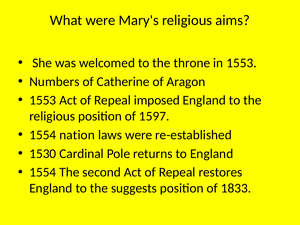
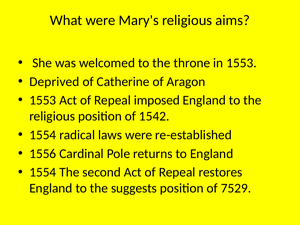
Numbers: Numbers -> Deprived (54, 82)
1597: 1597 -> 1542 (154, 116)
nation: nation -> radical (77, 135)
1530: 1530 -> 1556 (43, 154)
1833: 1833 -> 7529 (236, 188)
